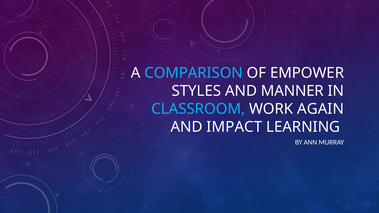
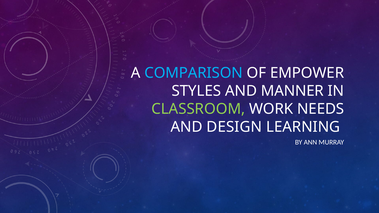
CLASSROOM colour: light blue -> light green (198, 109)
AGAIN: AGAIN -> NEEDS (321, 109)
IMPACT: IMPACT -> DESIGN (234, 127)
